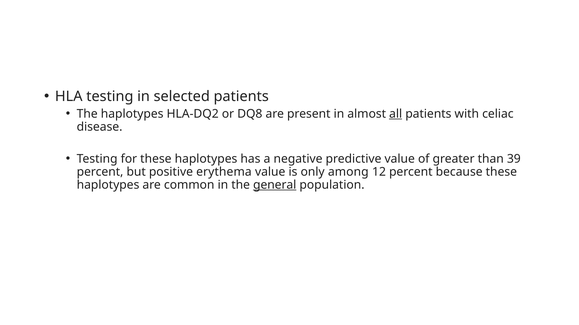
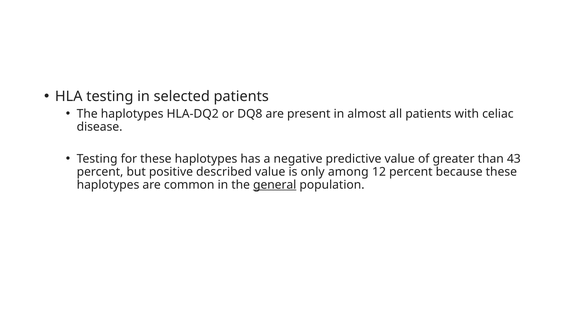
all underline: present -> none (396, 114)
39: 39 -> 43 (514, 159)
erythema: erythema -> described (224, 172)
